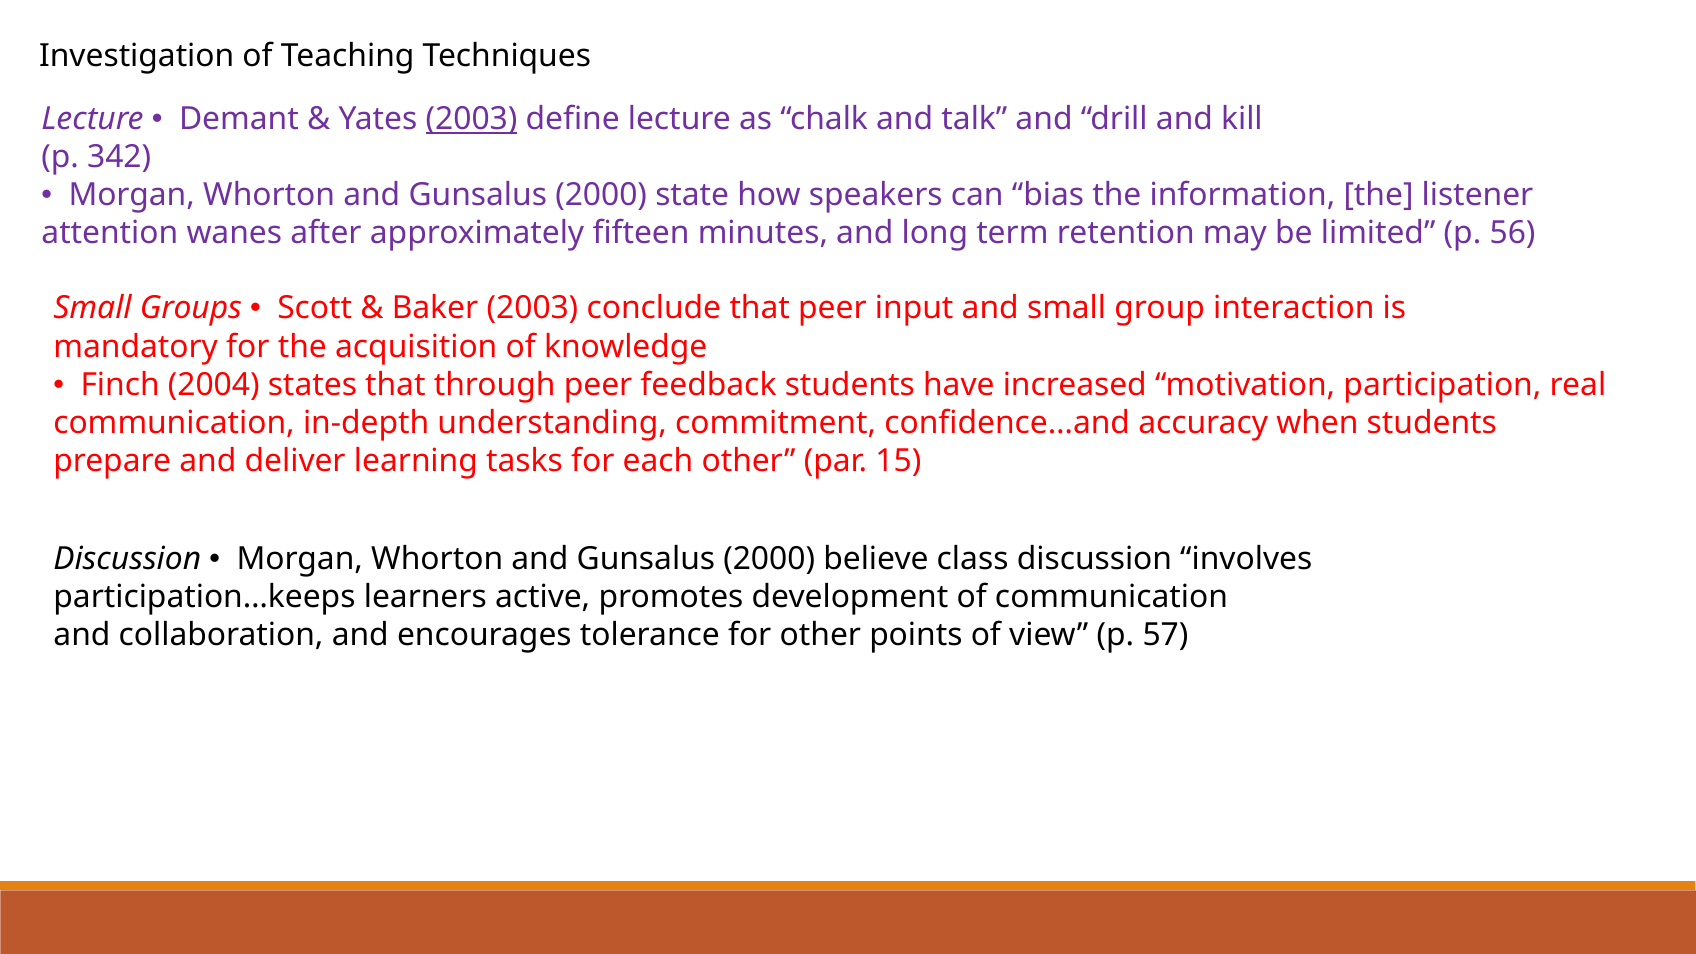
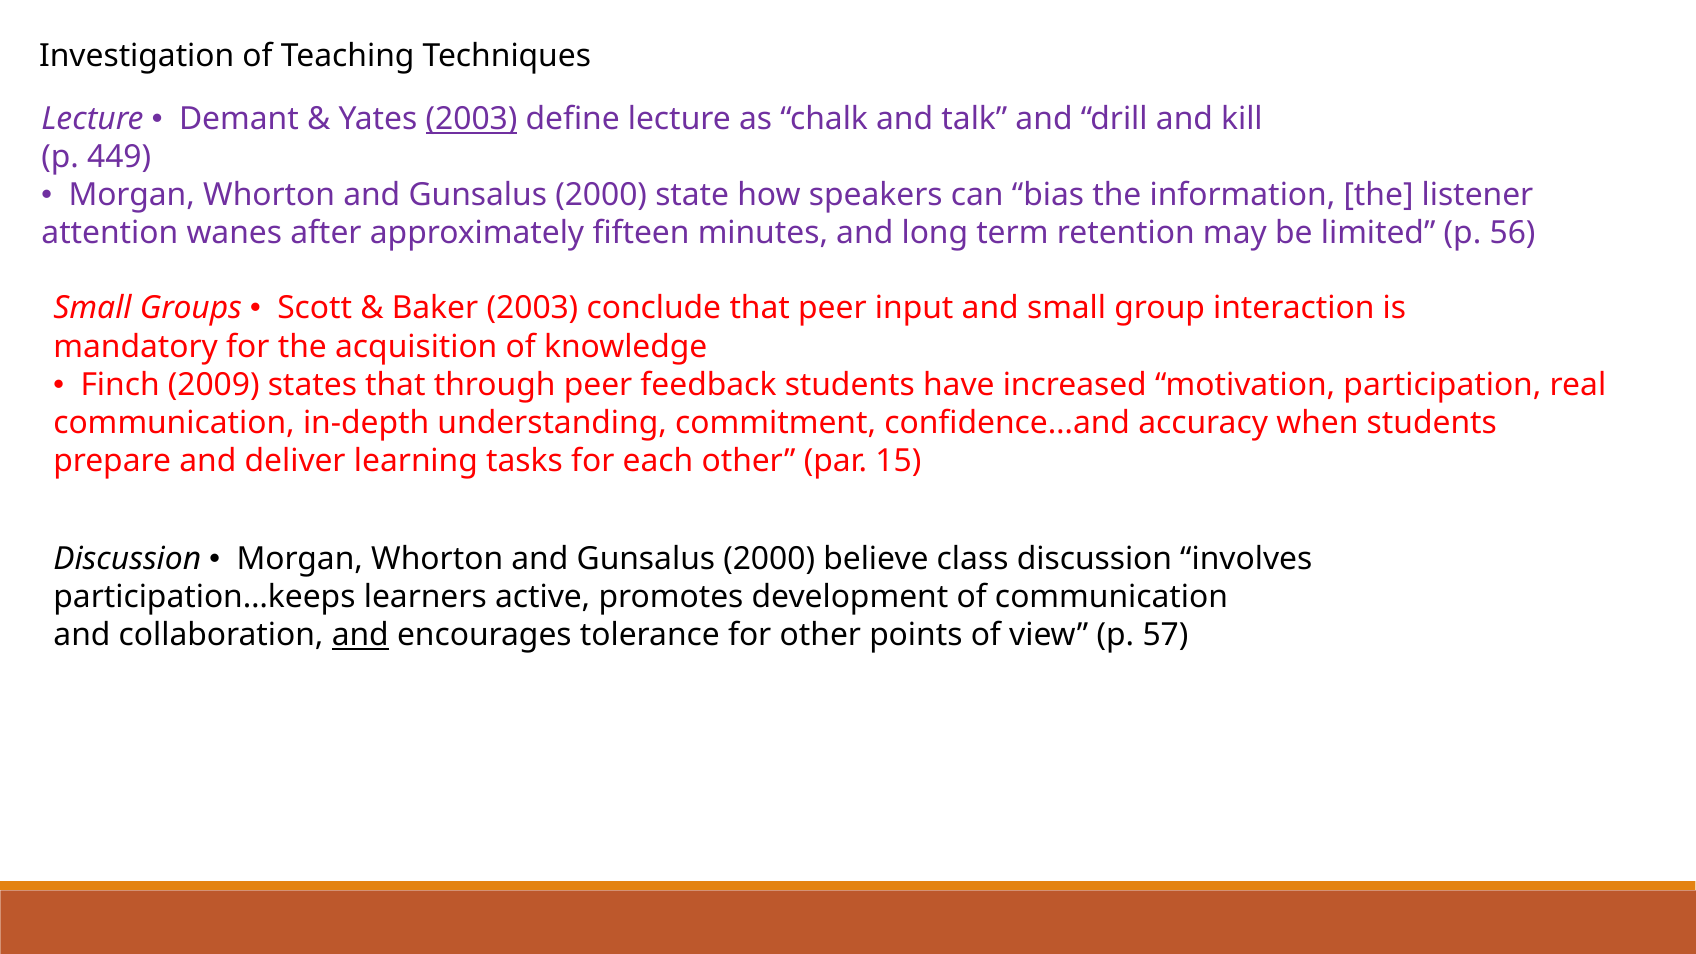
342: 342 -> 449 (119, 157)
2004: 2004 -> 2009 (214, 385)
and underline: none -> present (360, 635)
